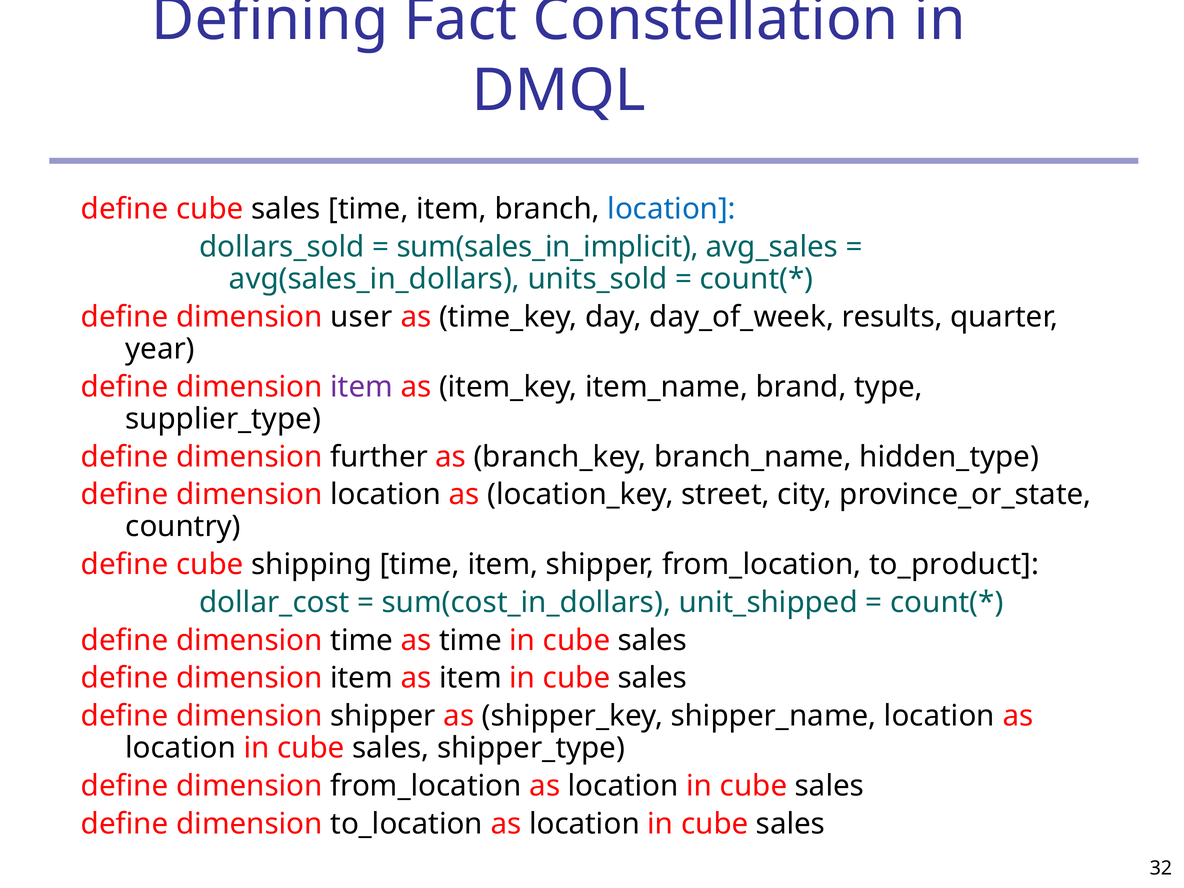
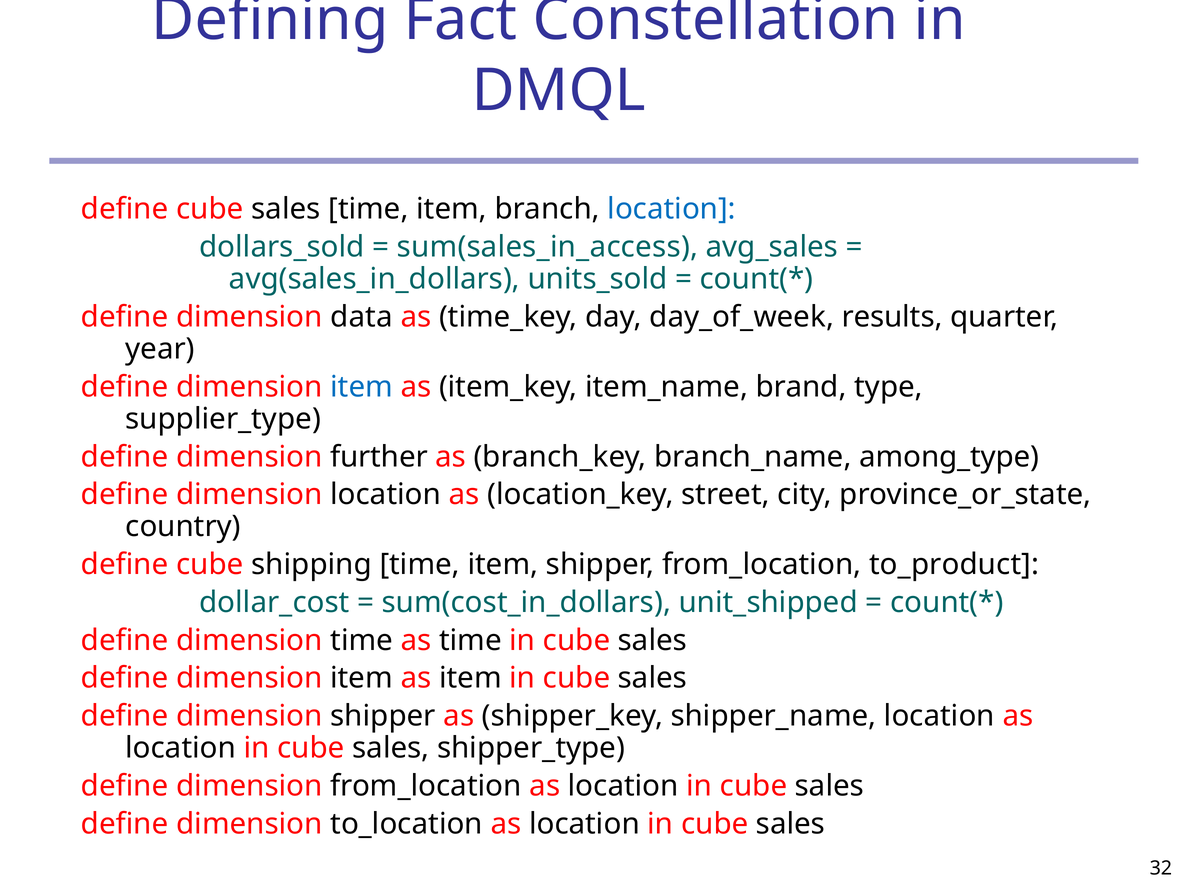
sum(sales_in_implicit: sum(sales_in_implicit -> sum(sales_in_access (547, 247)
user: user -> data (362, 317)
item colour: purple -> blue (362, 387)
hidden_type: hidden_type -> among_type (949, 457)
